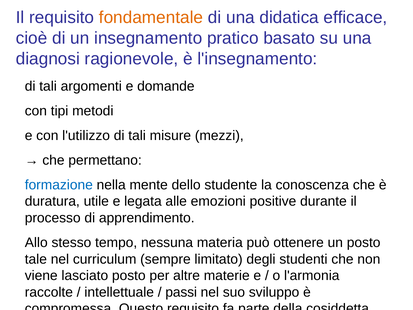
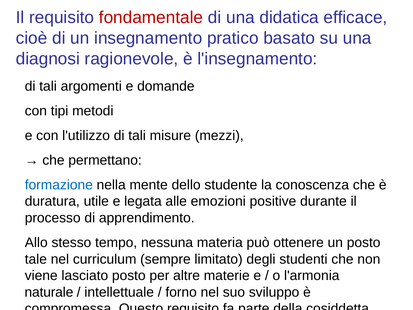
fondamentale colour: orange -> red (151, 18)
raccolte: raccolte -> naturale (49, 292)
passi: passi -> forno (181, 292)
